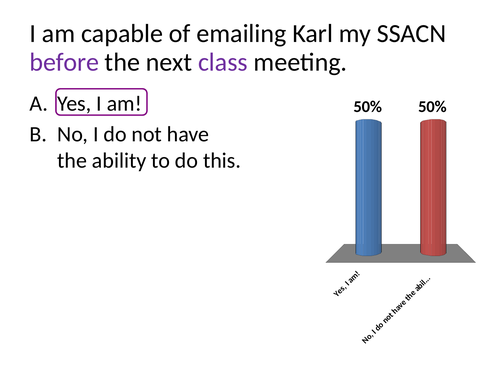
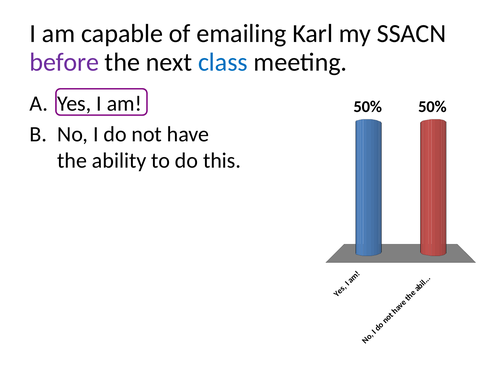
class colour: purple -> blue (223, 62)
